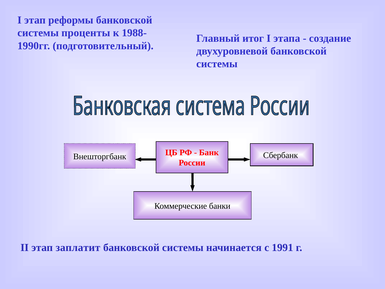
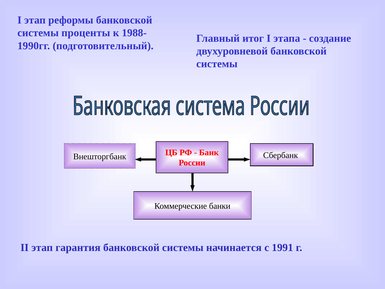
заплатит: заплатит -> гарантия (78, 247)
